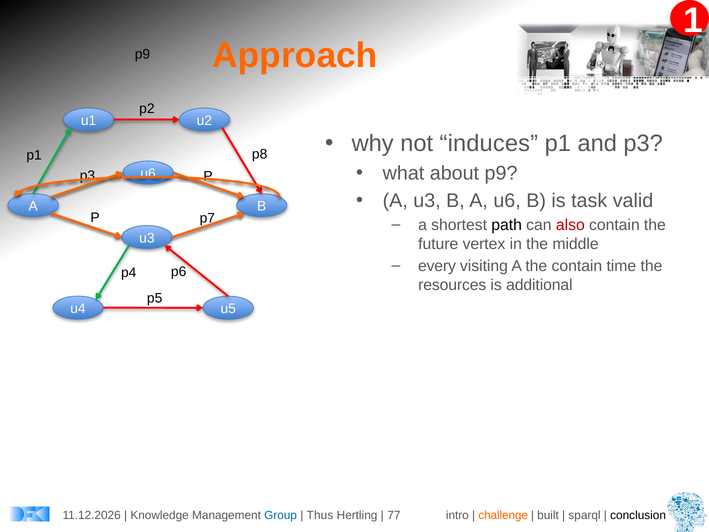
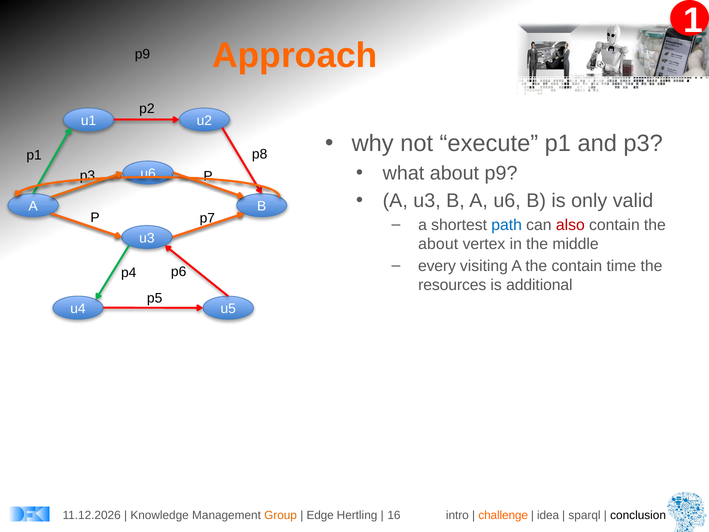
induces: induces -> execute (489, 143)
task: task -> only (589, 201)
path colour: black -> blue (507, 225)
future: future -> about (438, 244)
Group colour: blue -> orange (281, 515)
Thus: Thus -> Edge (320, 515)
77: 77 -> 16 (394, 515)
built: built -> idea (548, 515)
